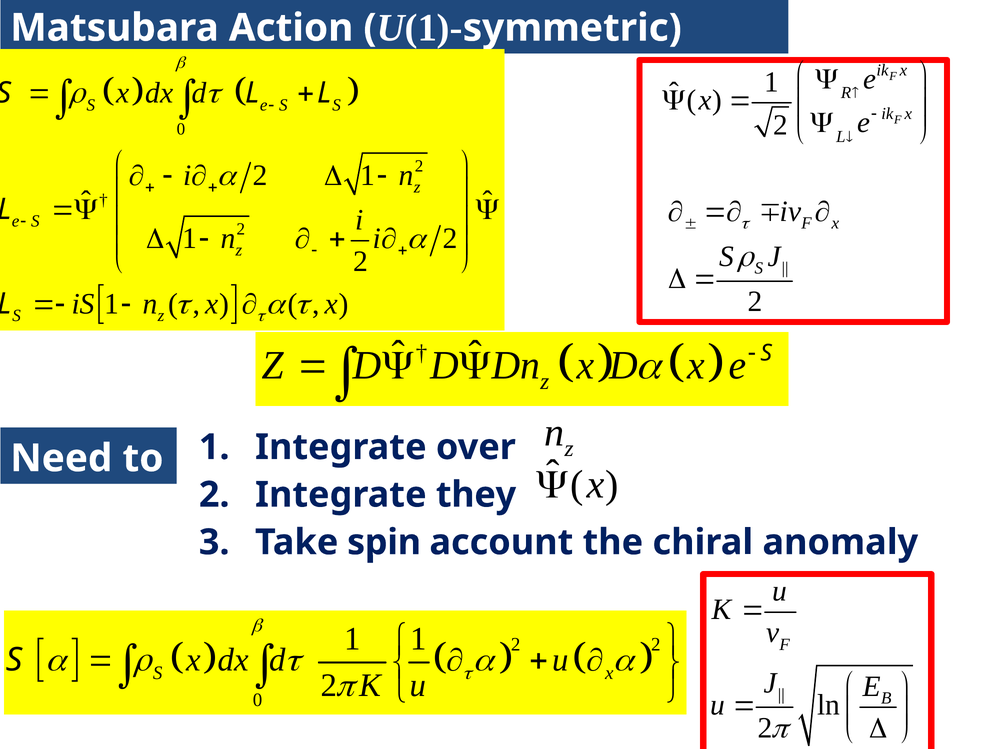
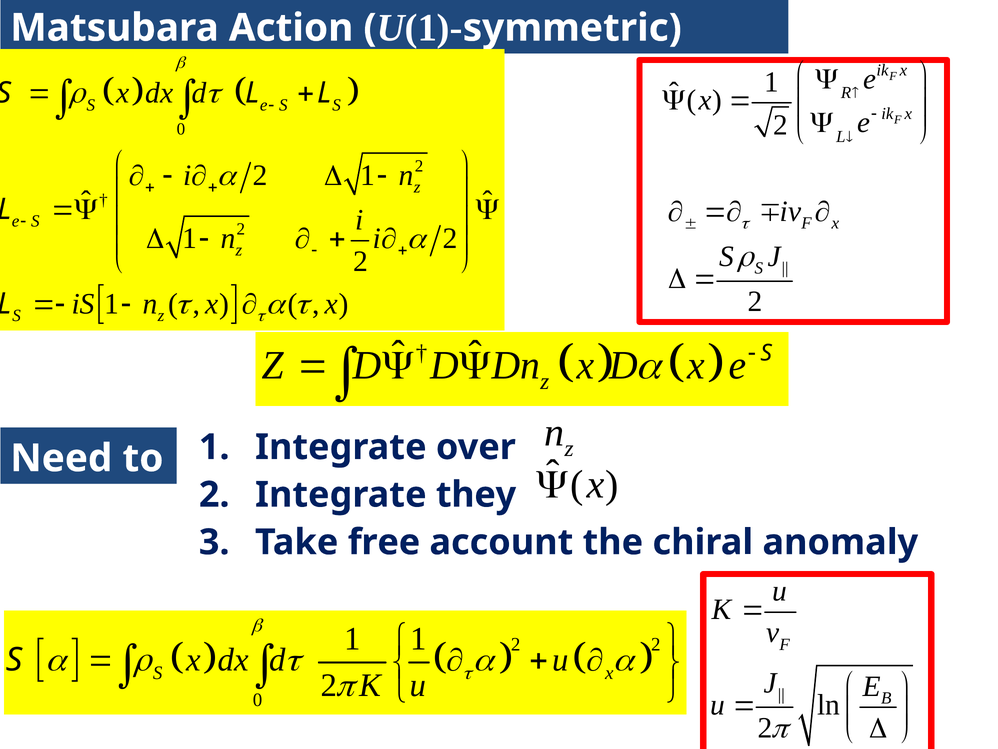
spin: spin -> free (384, 542)
